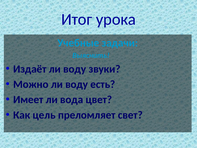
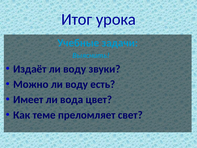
цель: цель -> теме (44, 115)
